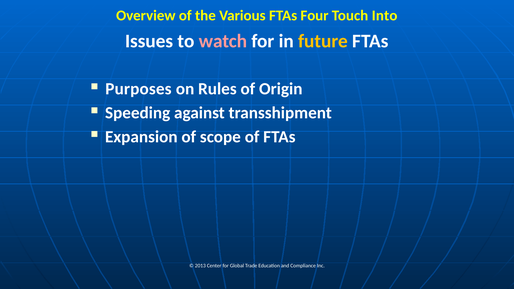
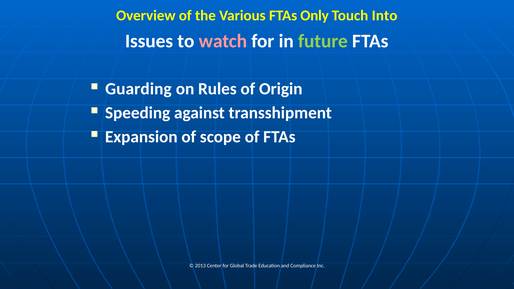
Four: Four -> Only (315, 15)
future colour: yellow -> light green (323, 41)
Purposes: Purposes -> Guarding (138, 89)
